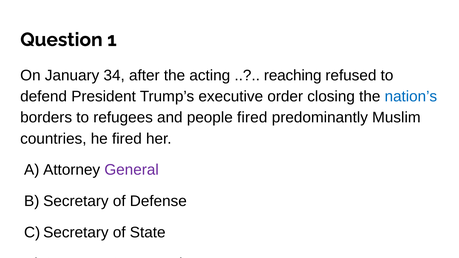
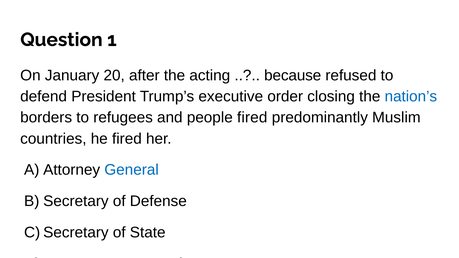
34: 34 -> 20 (114, 75)
reaching: reaching -> because (293, 75)
General colour: purple -> blue (132, 170)
